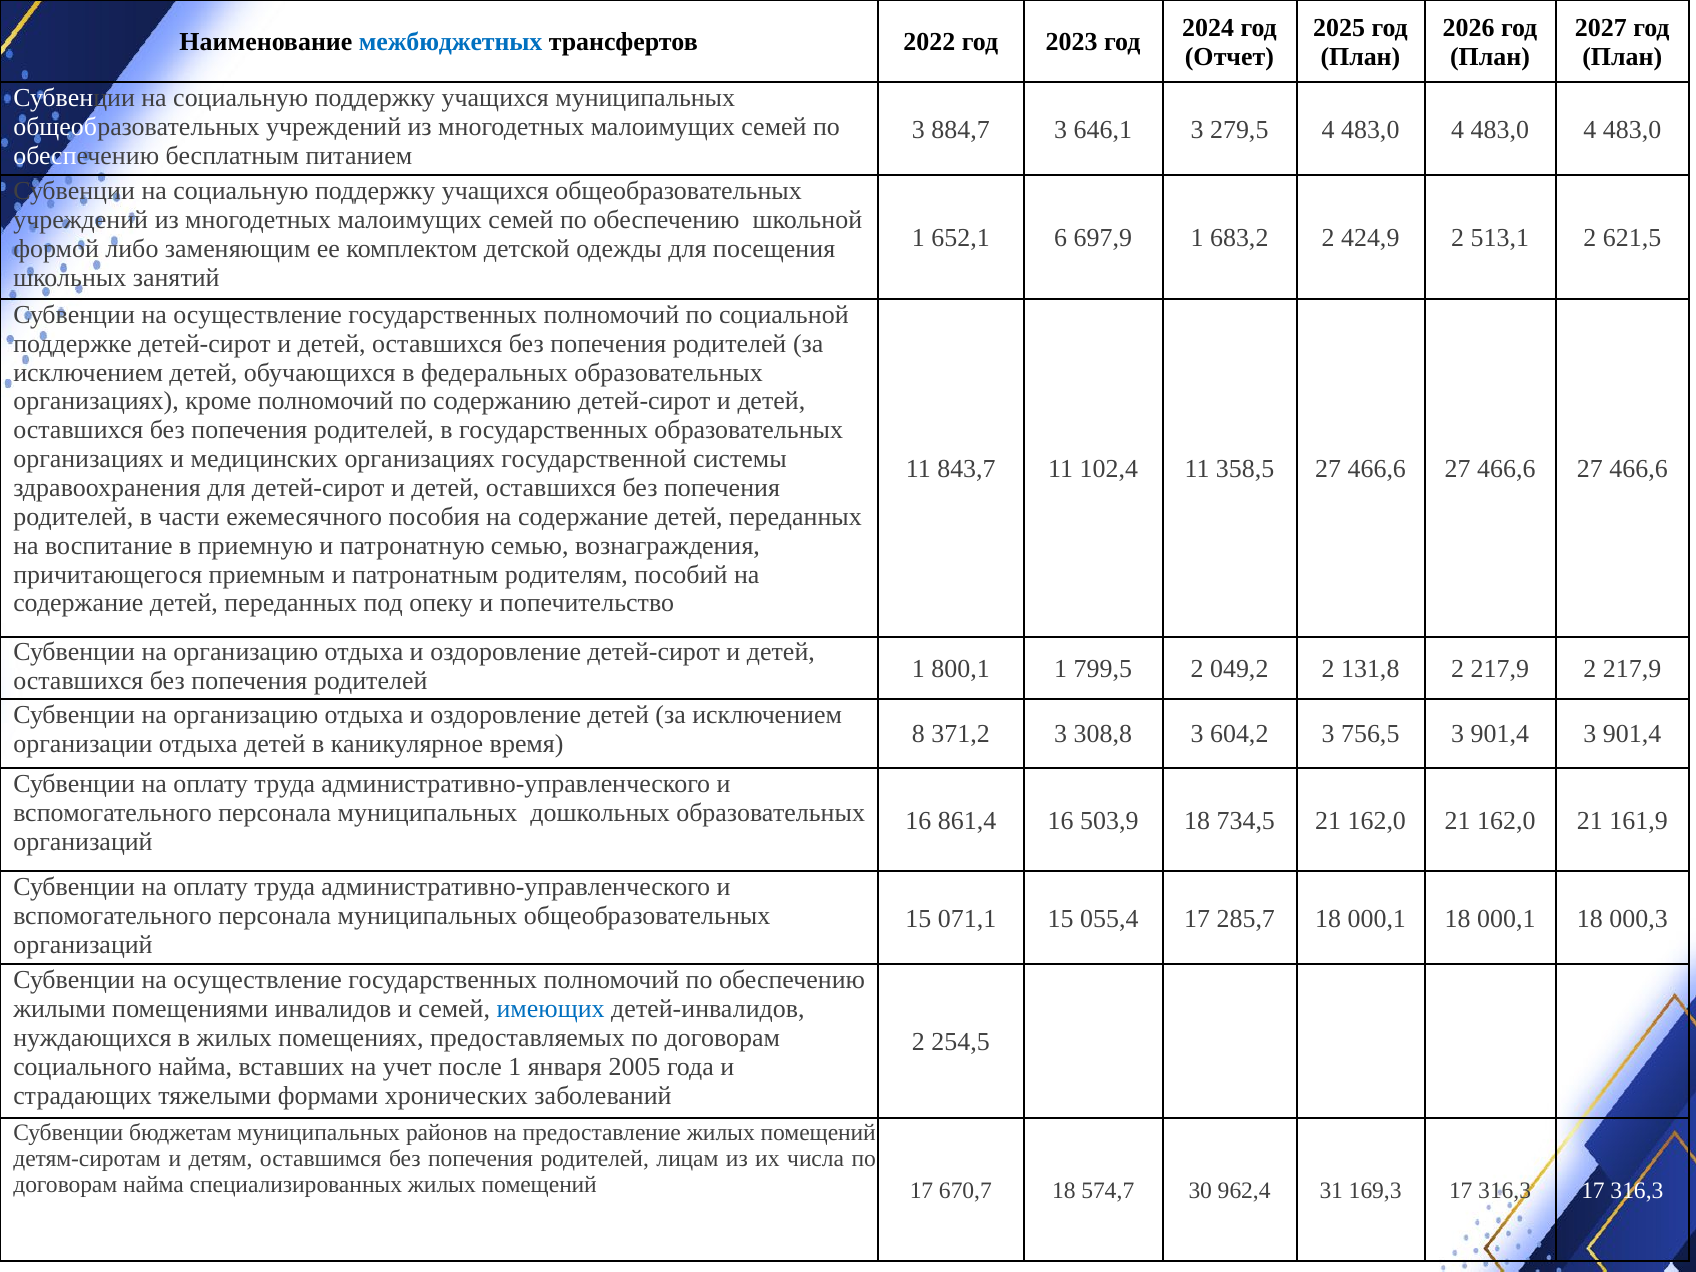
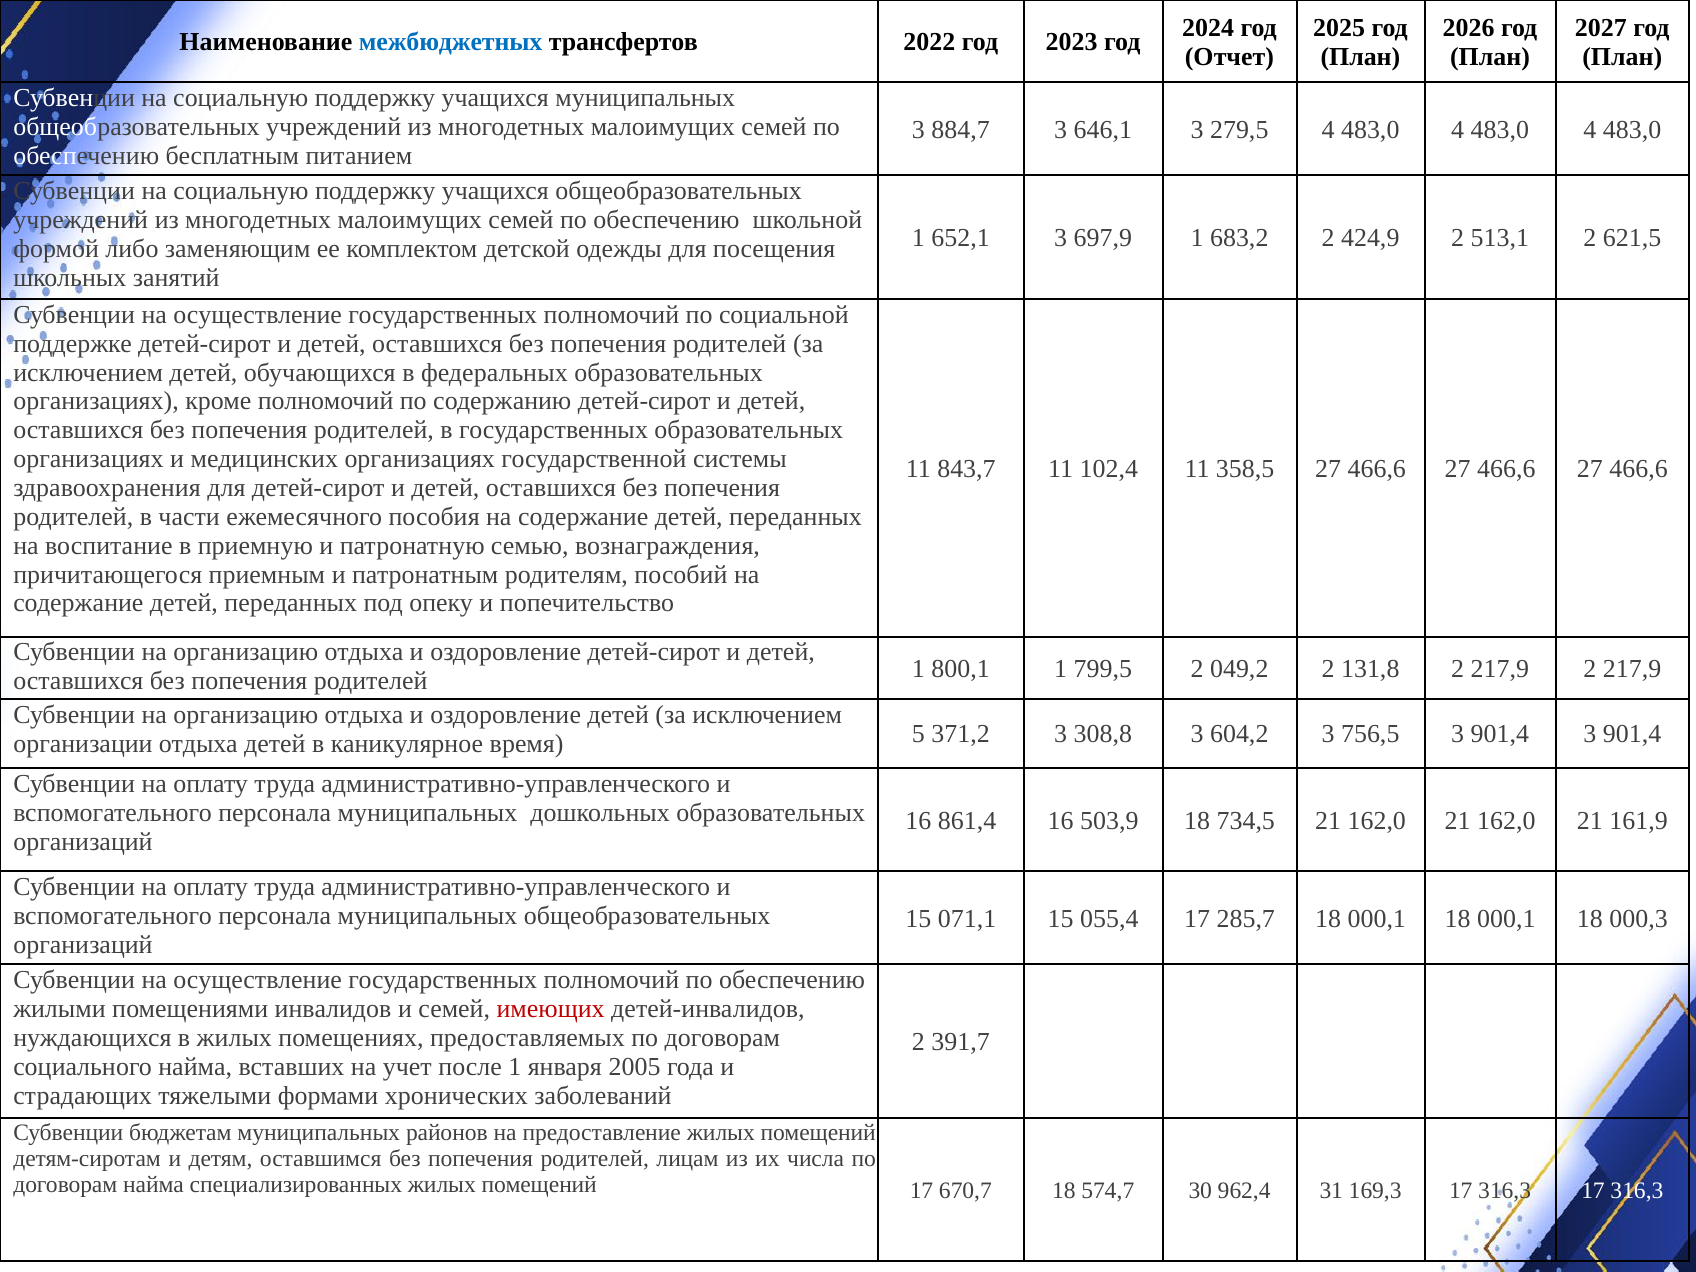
652,1 6: 6 -> 3 (1061, 238)
8: 8 -> 5 (918, 734)
имеющих colour: blue -> red (551, 1009)
254,5: 254,5 -> 391,7 (961, 1042)
